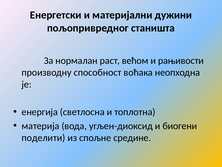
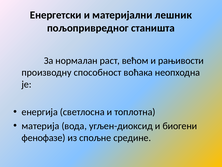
дужини: дужини -> лешник (173, 15)
поделити: поделити -> фенофазе (44, 137)
